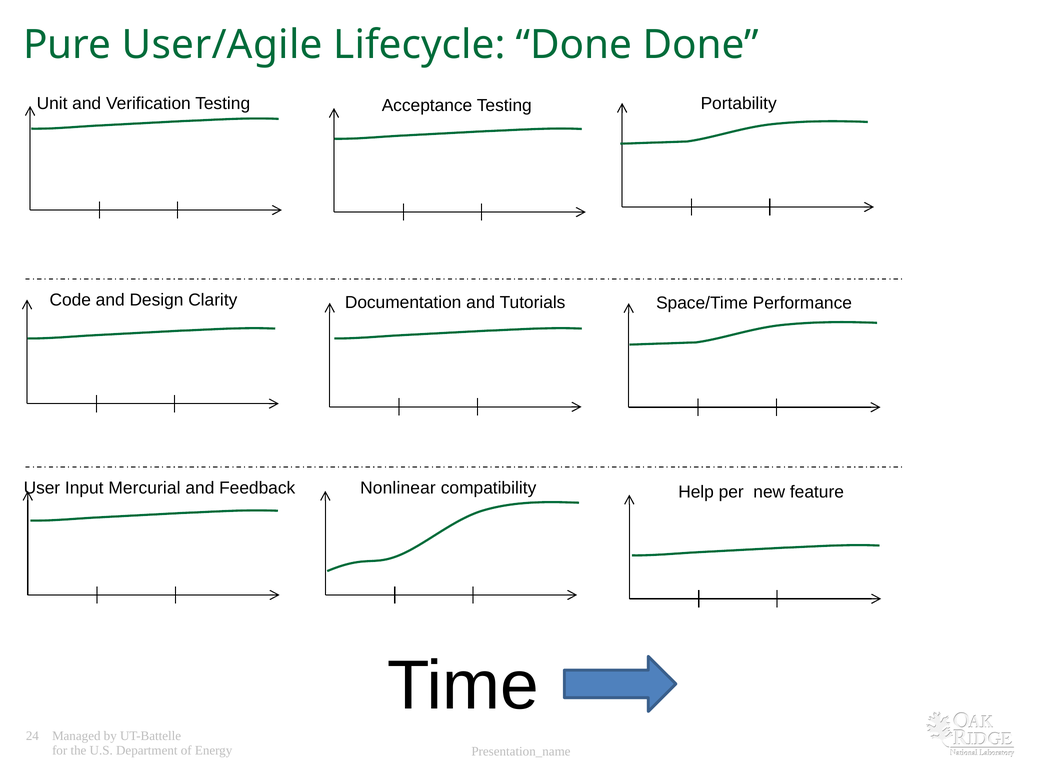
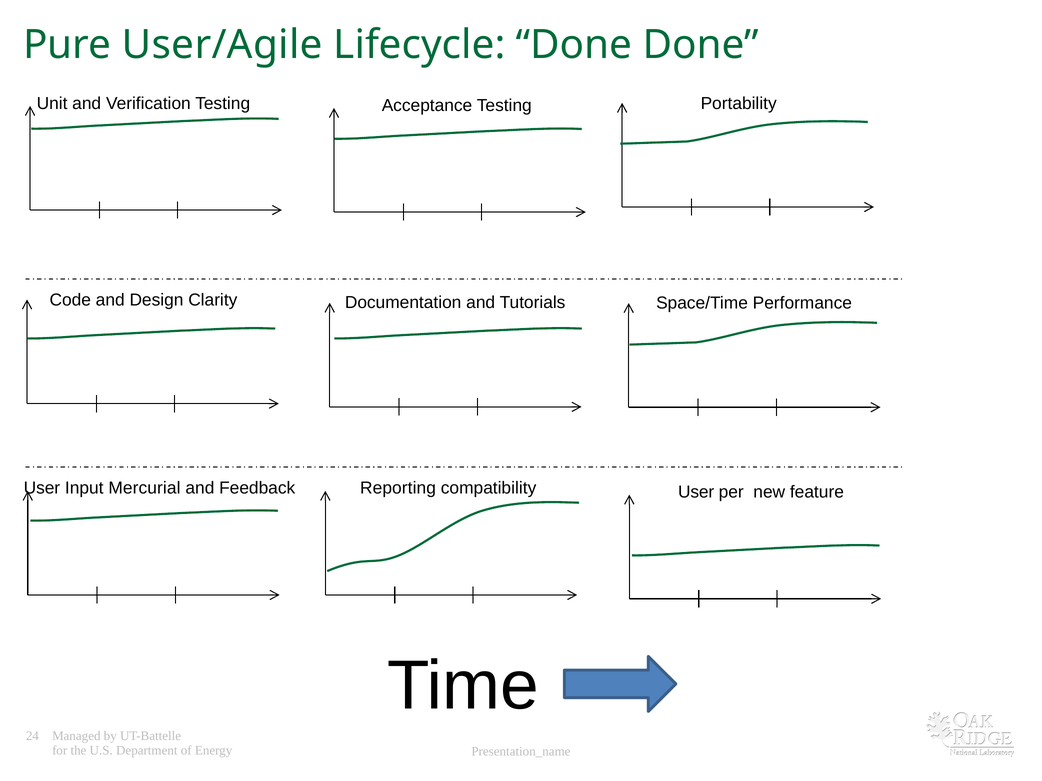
Nonlinear: Nonlinear -> Reporting (398, 488)
Help: Help -> User (696, 492)
